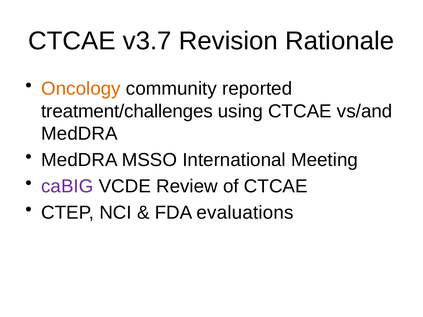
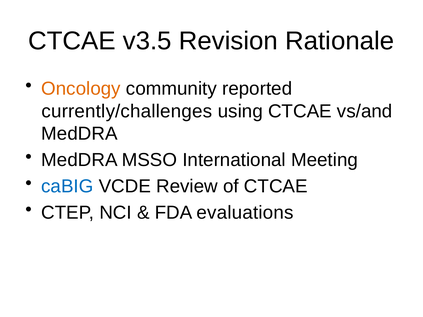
v3.7: v3.7 -> v3.5 (147, 41)
treatment/challenges: treatment/challenges -> currently/challenges (127, 111)
caBIG colour: purple -> blue (67, 187)
